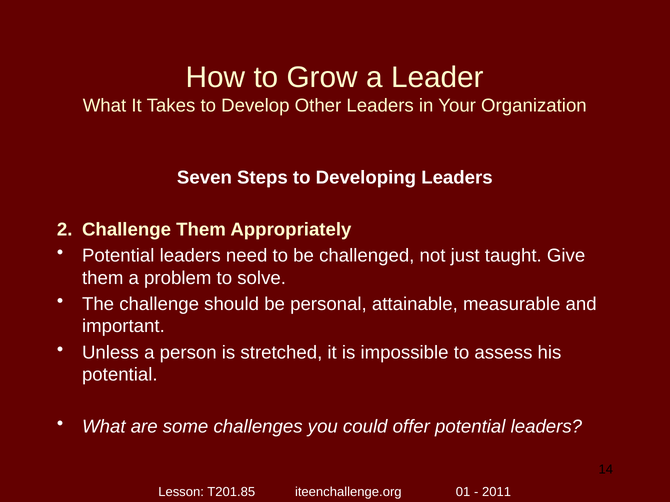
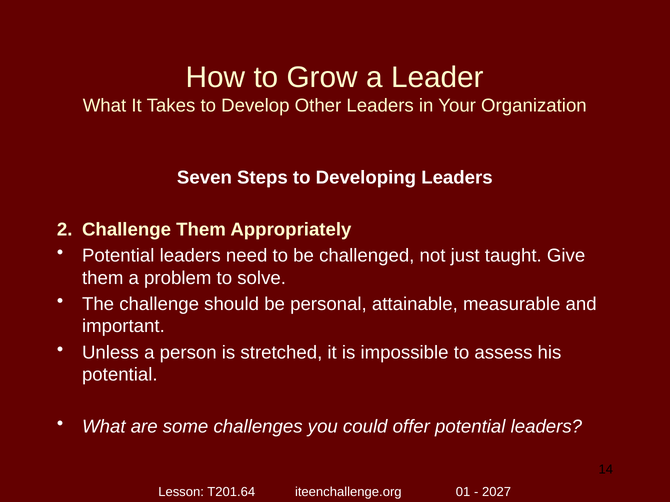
T201.85: T201.85 -> T201.64 (231, 492)
2011: 2011 -> 2027 (497, 492)
